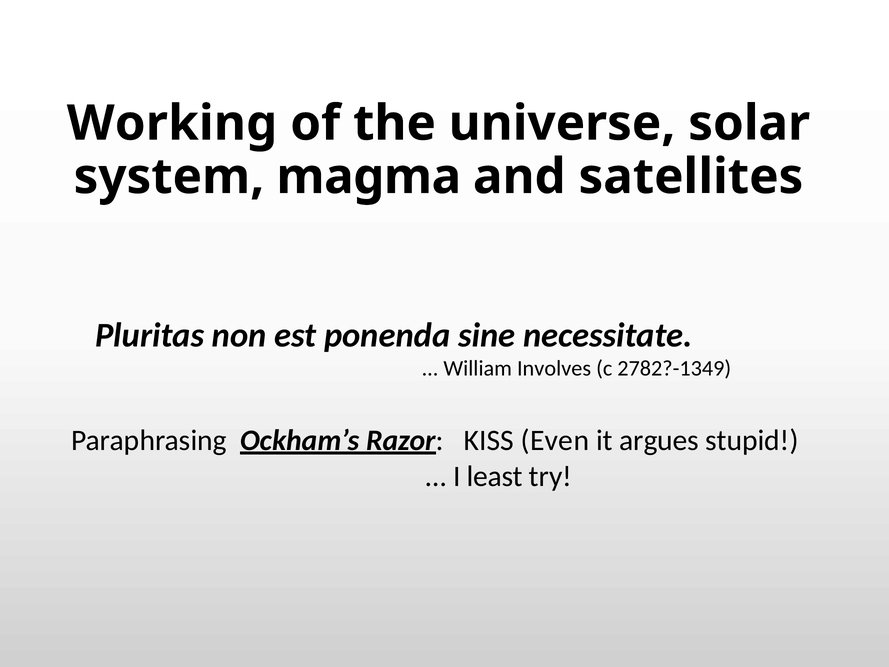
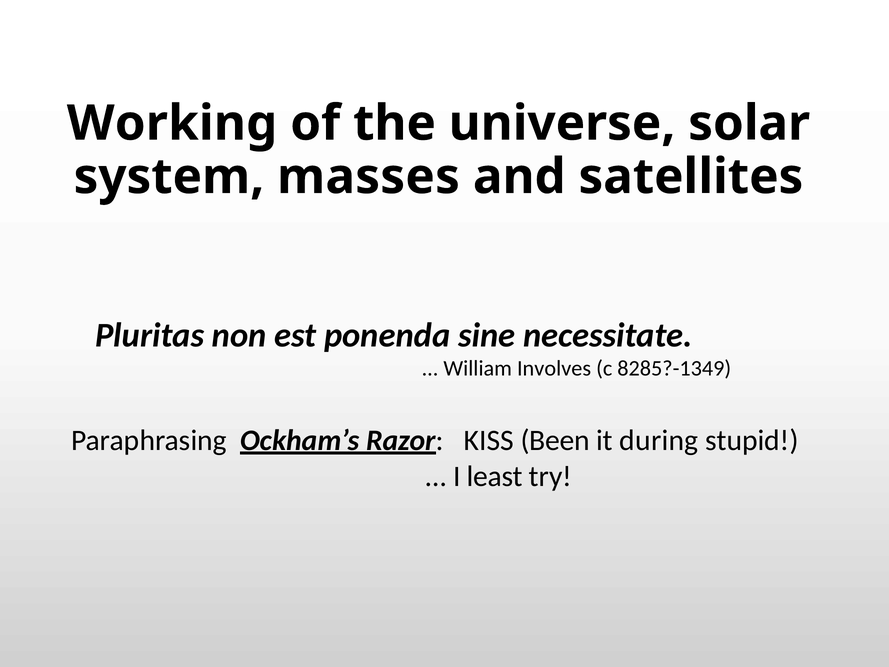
magma: magma -> masses (368, 177)
2782?-1349: 2782?-1349 -> 8285?-1349 (674, 368)
Even: Even -> Been (555, 440)
argues: argues -> during (659, 440)
